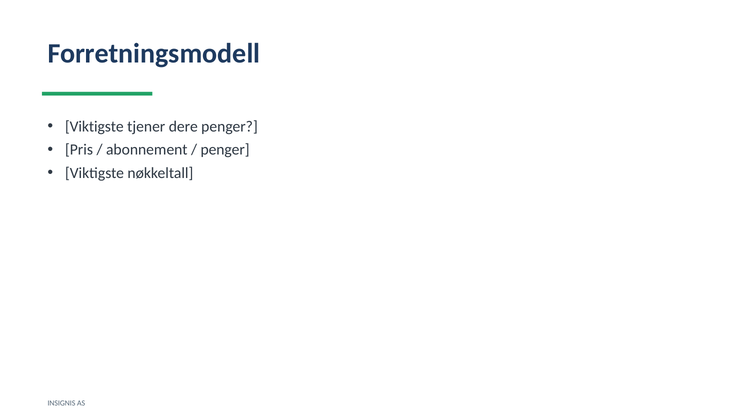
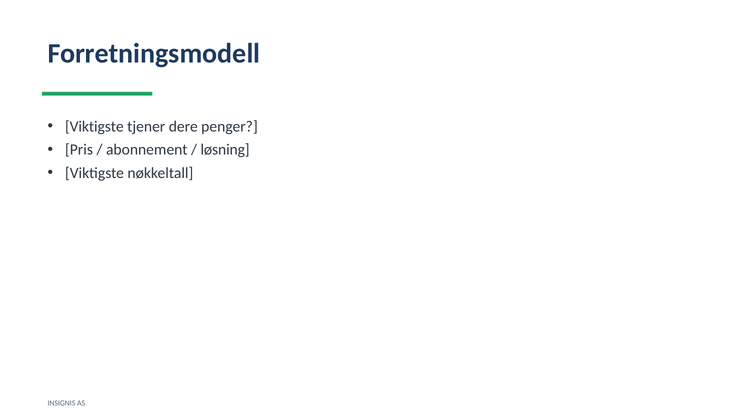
penger: penger -> løsning (225, 150)
